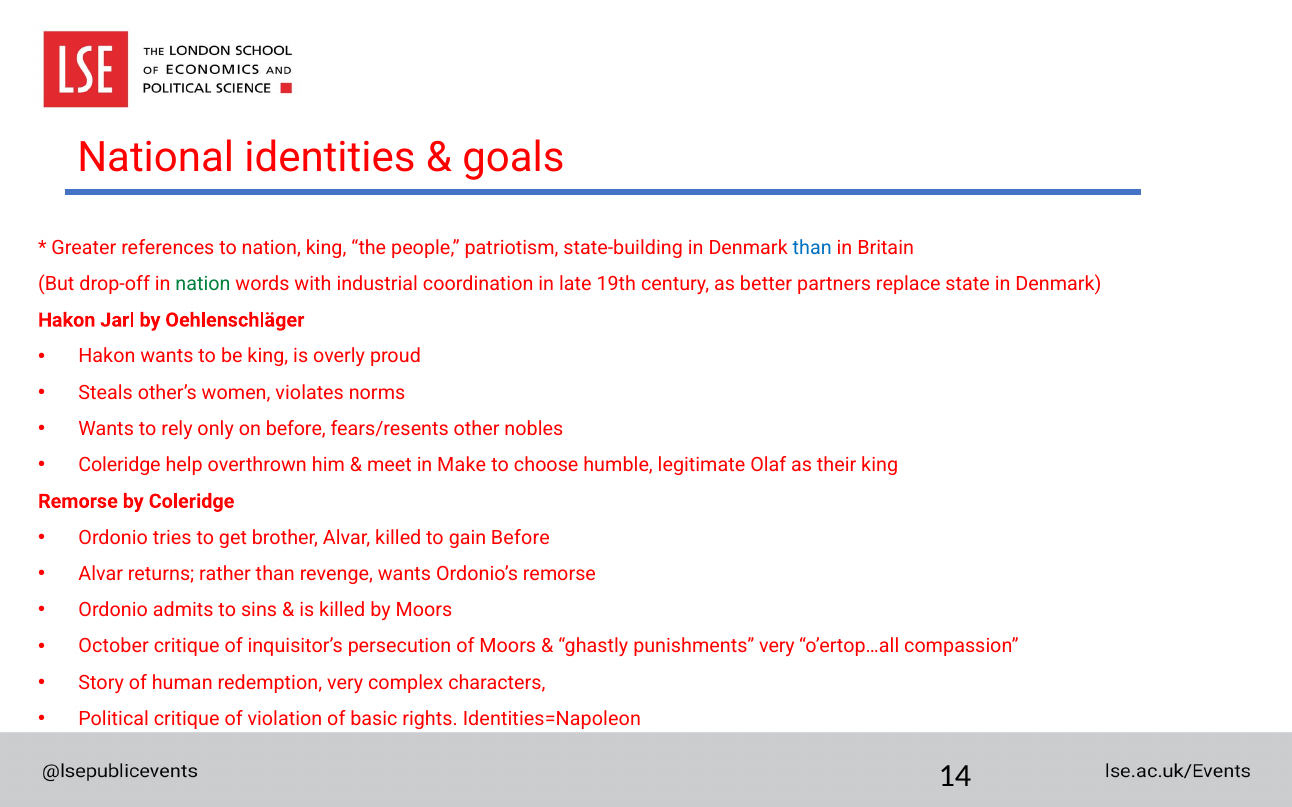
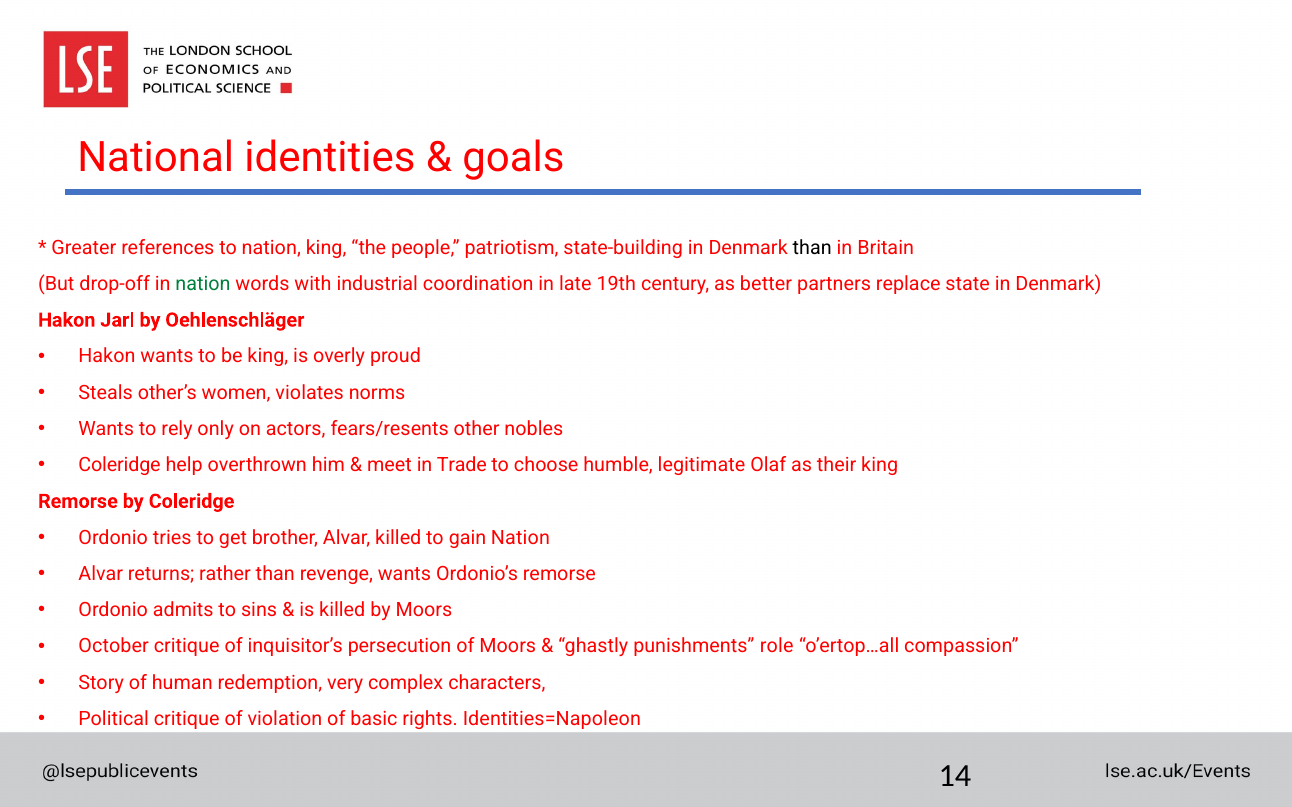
than colour: blue -> black (812, 248)
on before: before -> actors (296, 429)
Make: Make -> Trade (462, 465)
gain Before: Before -> Nation (520, 538)
punishments very: very -> role (777, 647)
